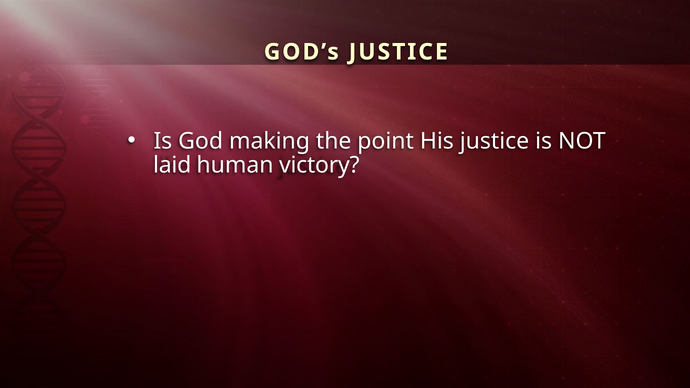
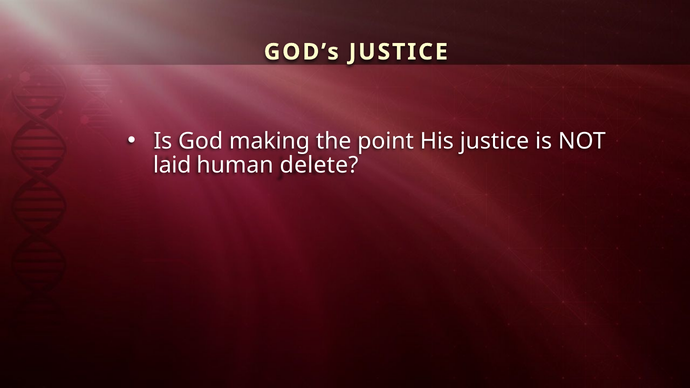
victory: victory -> delete (319, 165)
